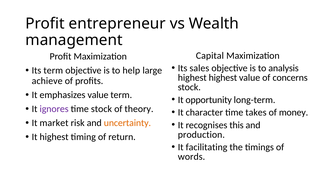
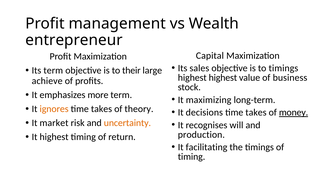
entrepreneur: entrepreneur -> management (117, 23)
management: management -> entrepreneur (74, 40)
to analysis: analysis -> timings (283, 68)
help: help -> their (131, 70)
concerns: concerns -> business (290, 78)
emphasizes value: value -> more (98, 95)
opportunity: opportunity -> maximizing (209, 100)
ignores colour: purple -> orange (54, 109)
stock: stock -> takes (102, 109)
character: character -> decisions (204, 112)
money underline: none -> present (294, 112)
this: this -> will (236, 125)
words: words -> timing (192, 157)
